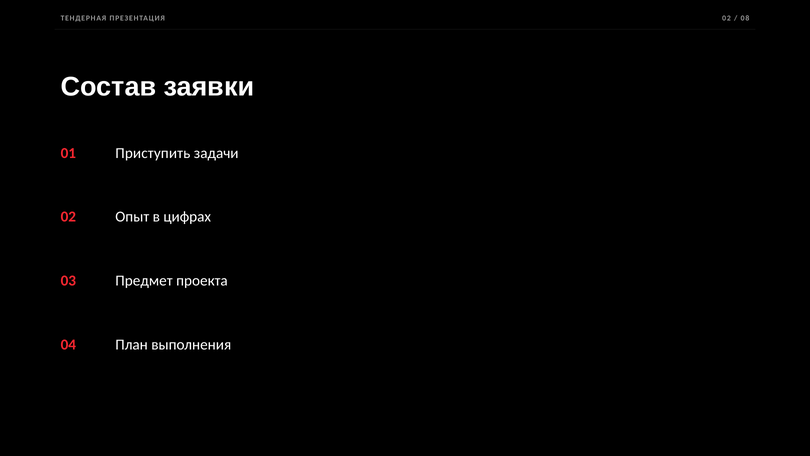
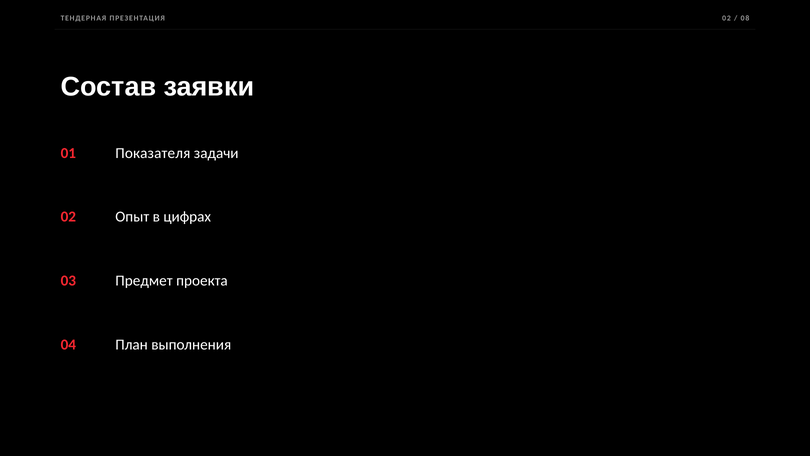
Приступить: Приступить -> Показателя (153, 153)
